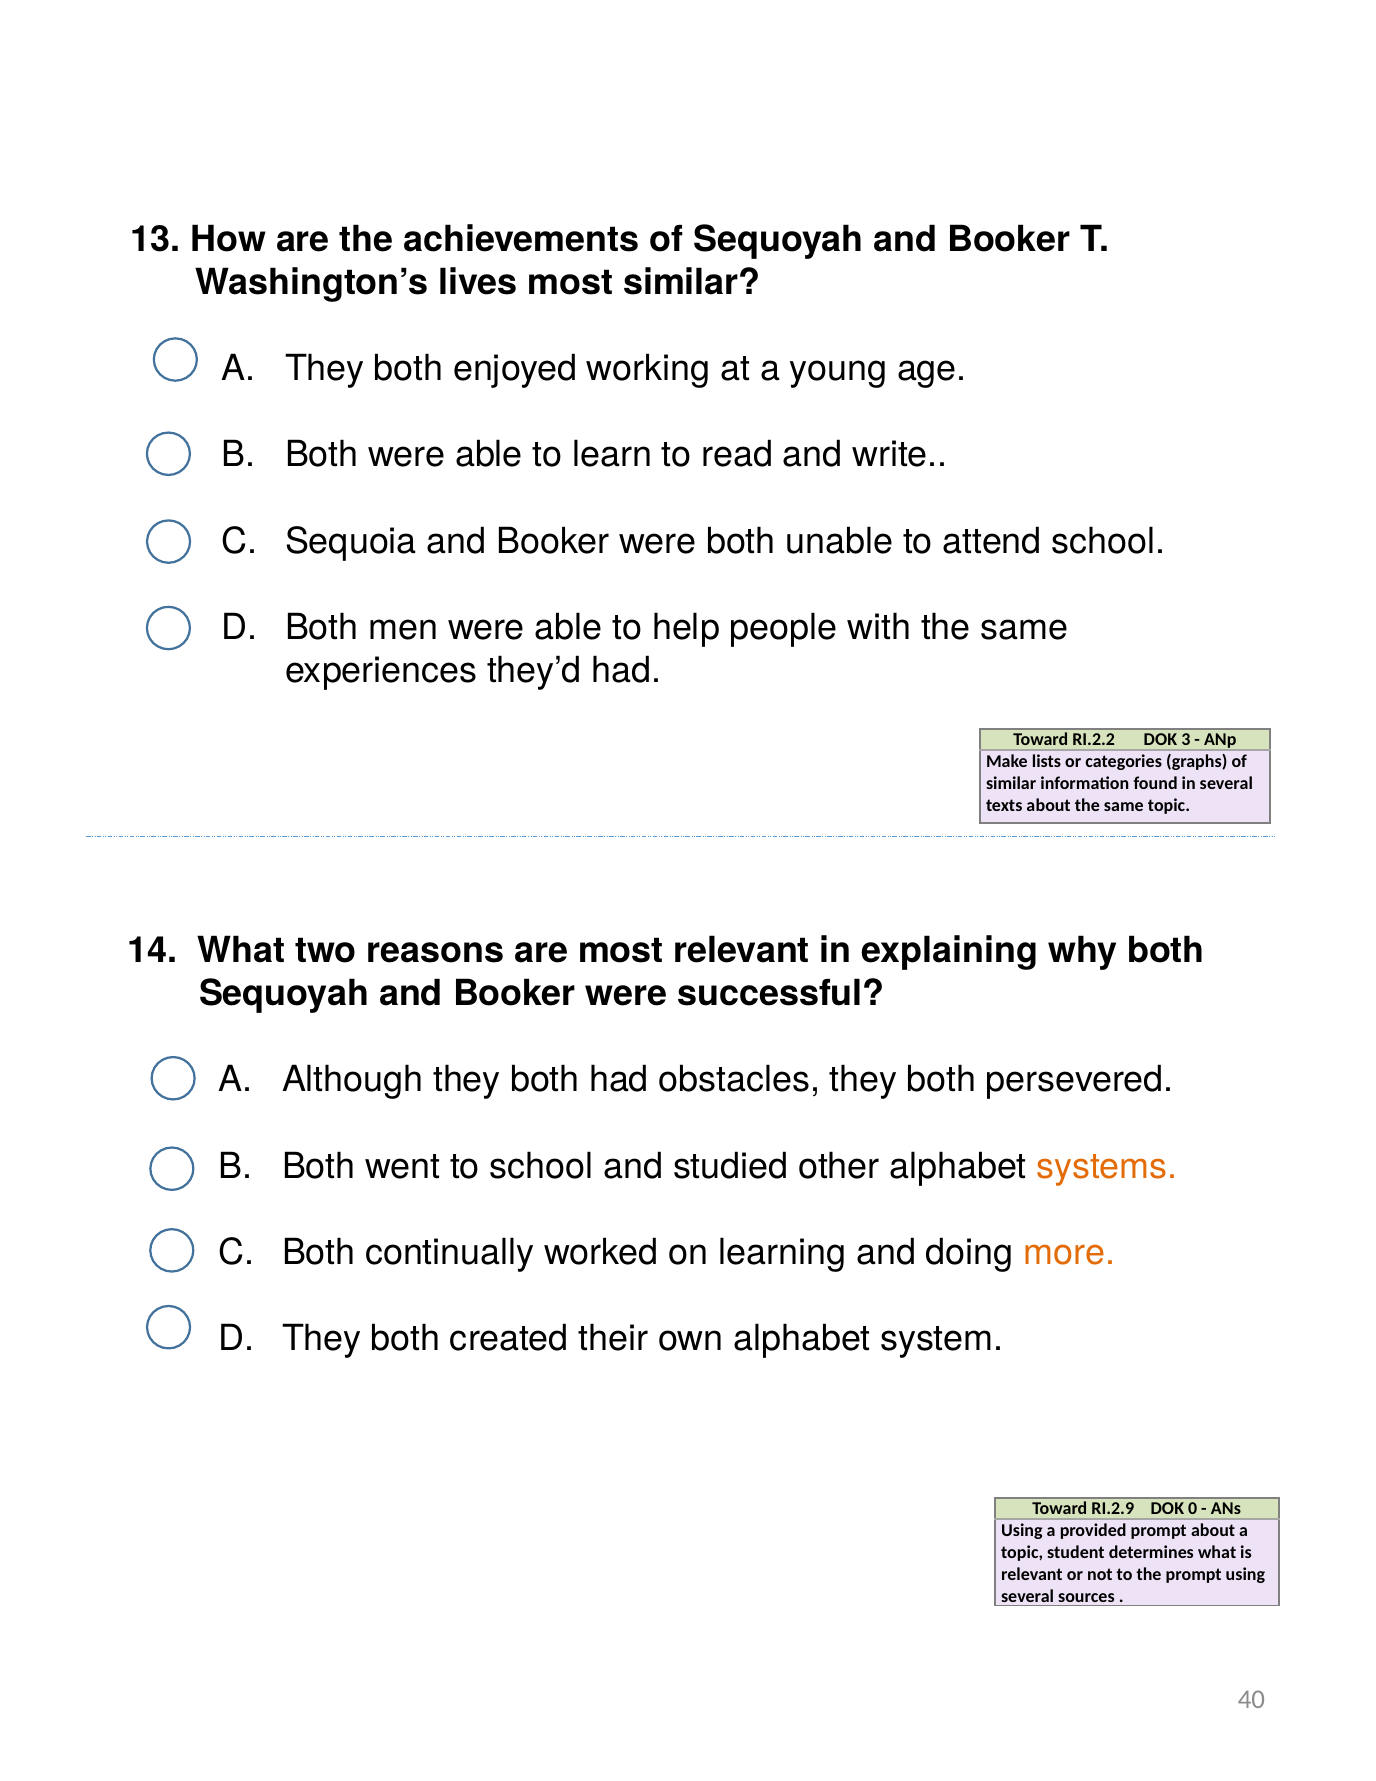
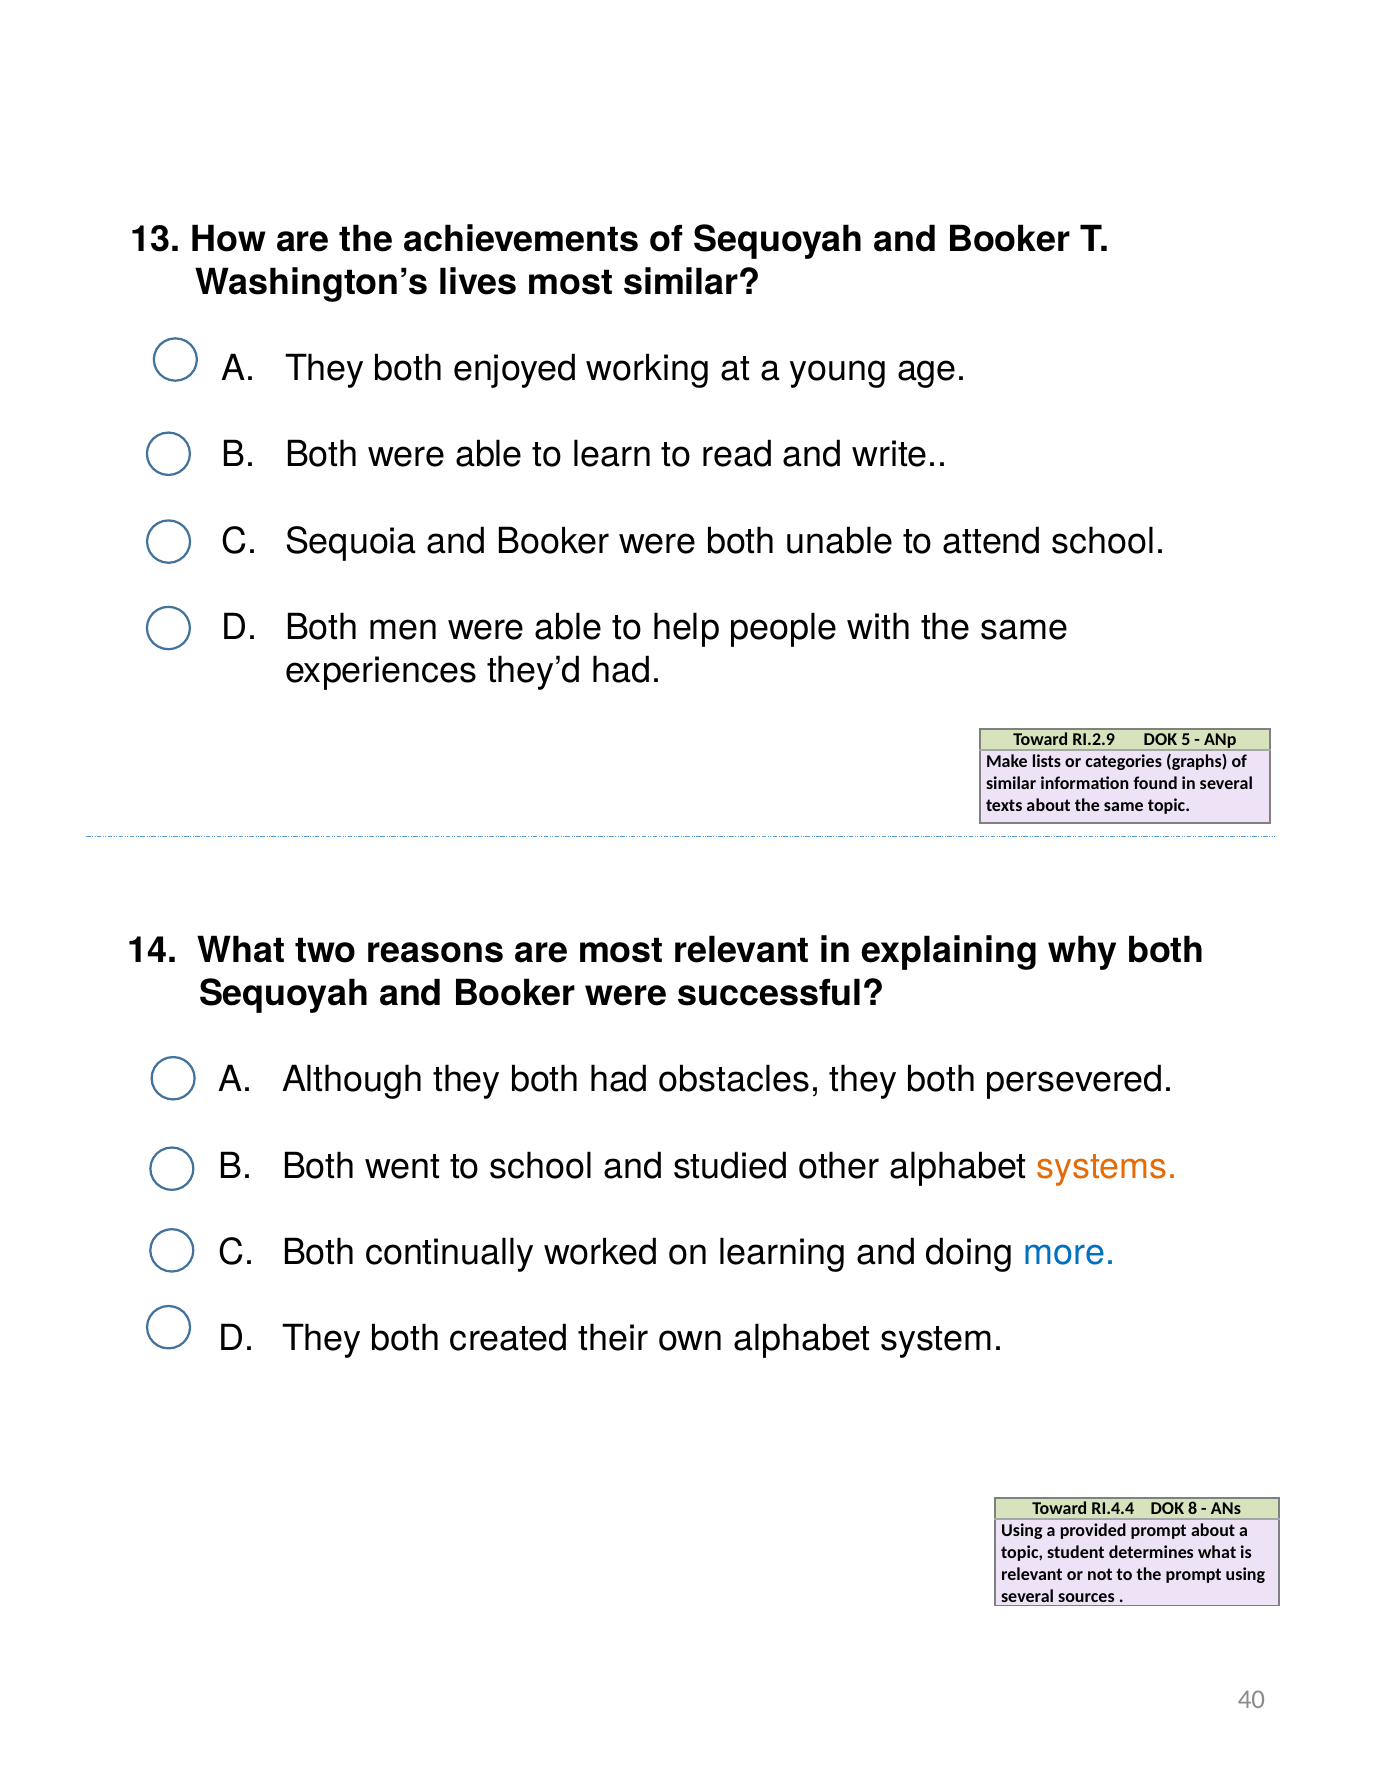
RI.2.2: RI.2.2 -> RI.2.9 (1094, 740)
3: 3 -> 5 (1186, 740)
more colour: orange -> blue (1069, 1252)
RI.2.9: RI.2.9 -> RI.4.4 (1113, 1509)
0: 0 -> 8 (1193, 1509)
